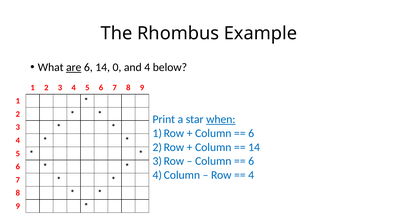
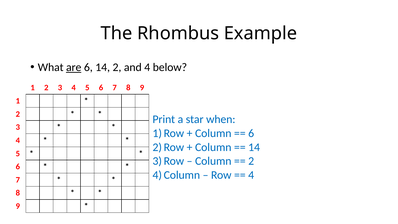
14 0: 0 -> 2 (117, 67)
when underline: present -> none (221, 119)
6: 6 -> 2 (251, 161)
